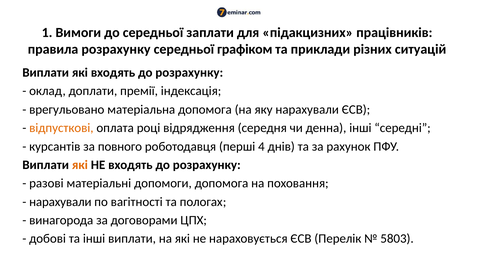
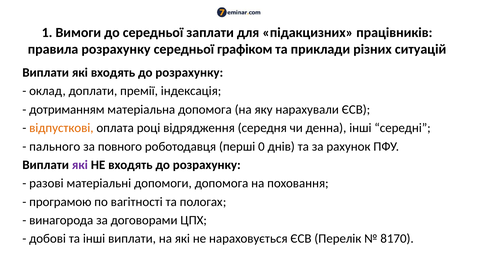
врегульовано: врегульовано -> дотриманням (67, 110)
курсантів: курсантів -> пального (55, 147)
4: 4 -> 0 (261, 147)
які colour: orange -> purple (80, 165)
нарахували: нарахували -> програмою (60, 202)
5803: 5803 -> 8170 (397, 239)
